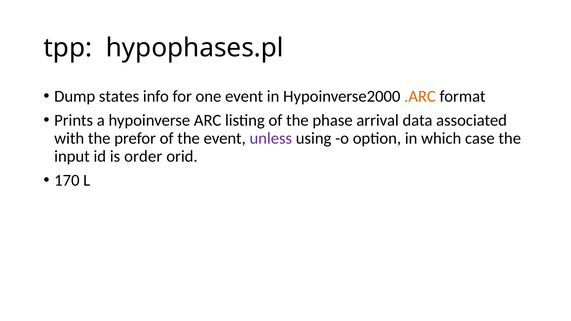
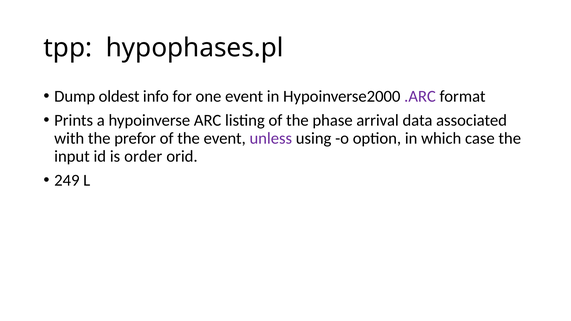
states: states -> oldest (119, 97)
.ARC colour: orange -> purple (420, 97)
170: 170 -> 249 (67, 180)
